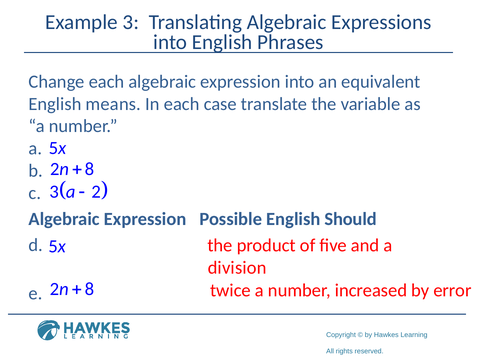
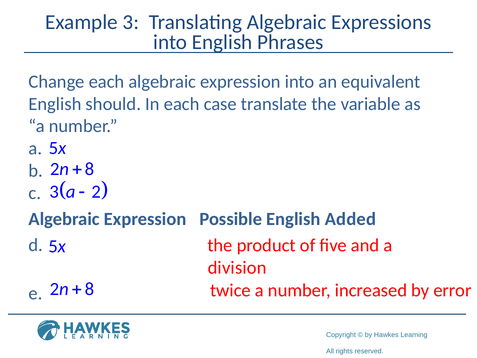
means: means -> should (113, 104)
Should: Should -> Added (350, 219)
